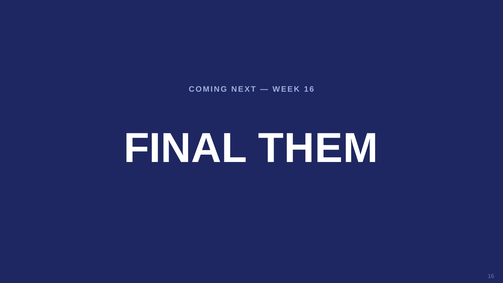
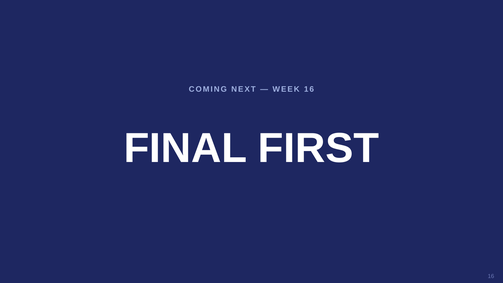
THEM: THEM -> FIRST (318, 148)
